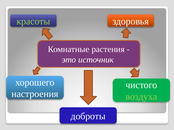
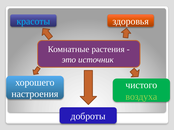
красоты colour: light green -> light blue (33, 21)
